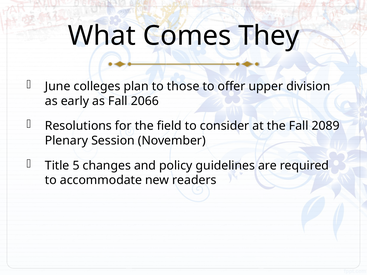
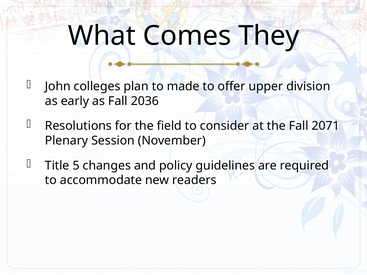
June: June -> John (58, 86)
those: those -> made (183, 86)
2066: 2066 -> 2036 (145, 101)
2089: 2089 -> 2071 (326, 126)
